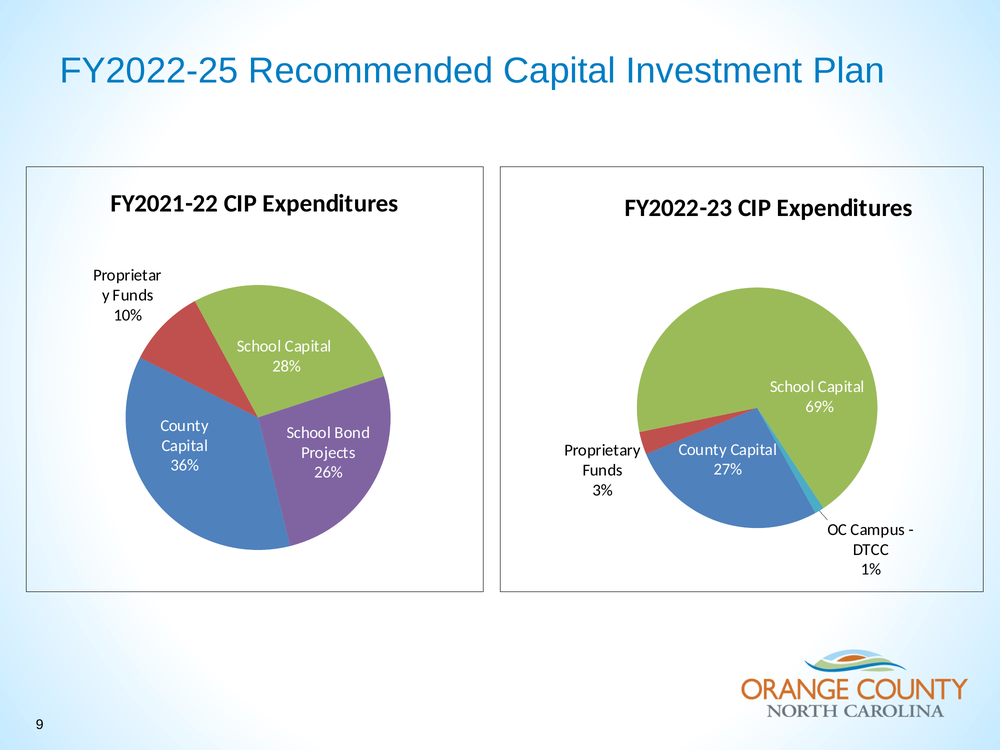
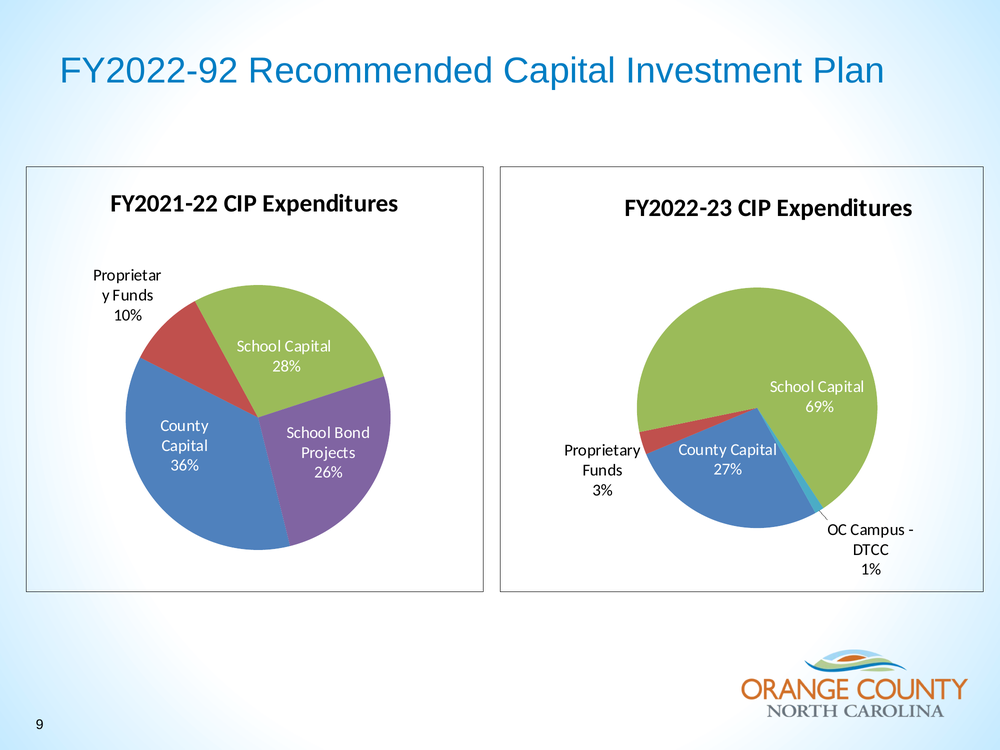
FY2022-25: FY2022-25 -> FY2022-92 (149, 71)
